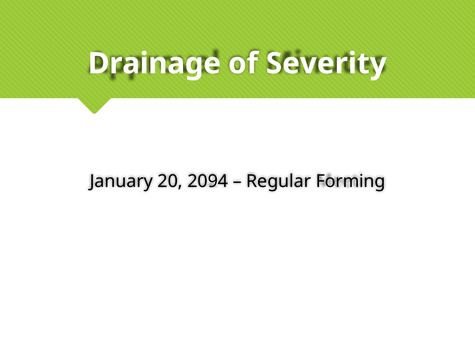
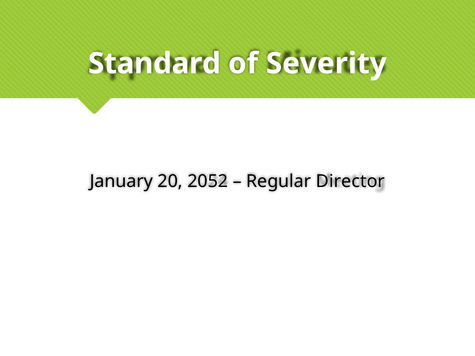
Drainage: Drainage -> Standard (154, 64)
2094: 2094 -> 2052 (208, 181)
Forming: Forming -> Director (350, 181)
